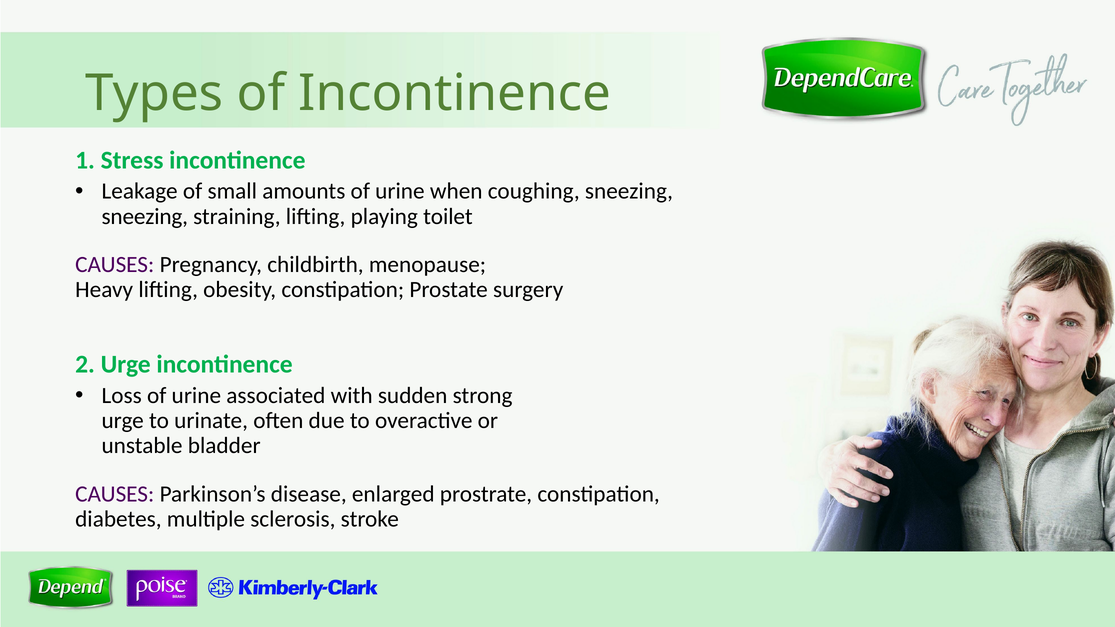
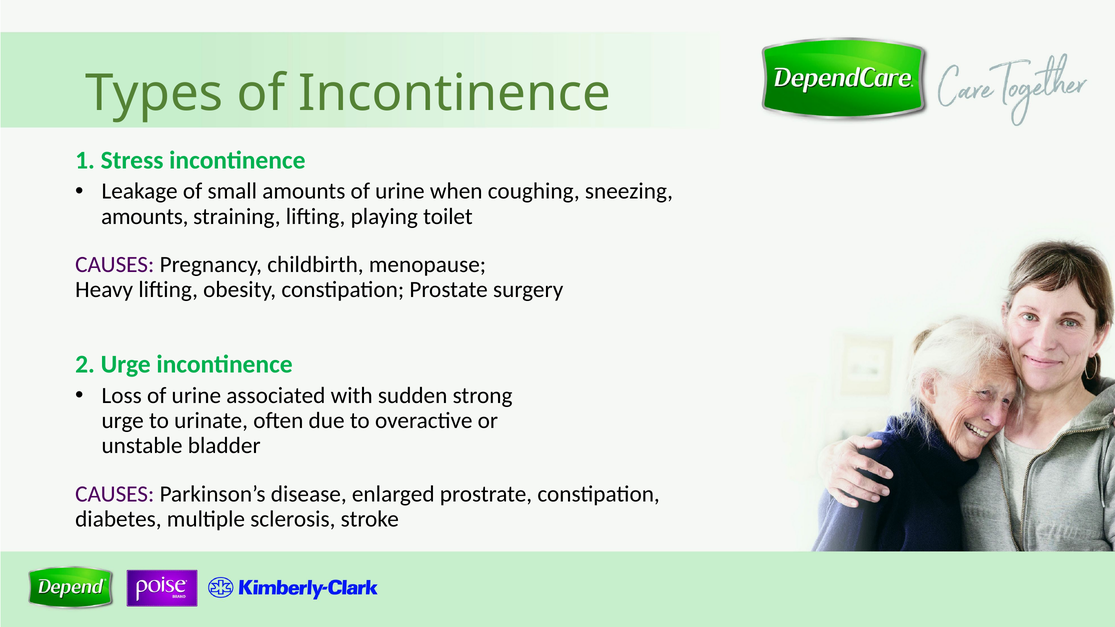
sneezing: sneezing -> amounts (145, 216)
